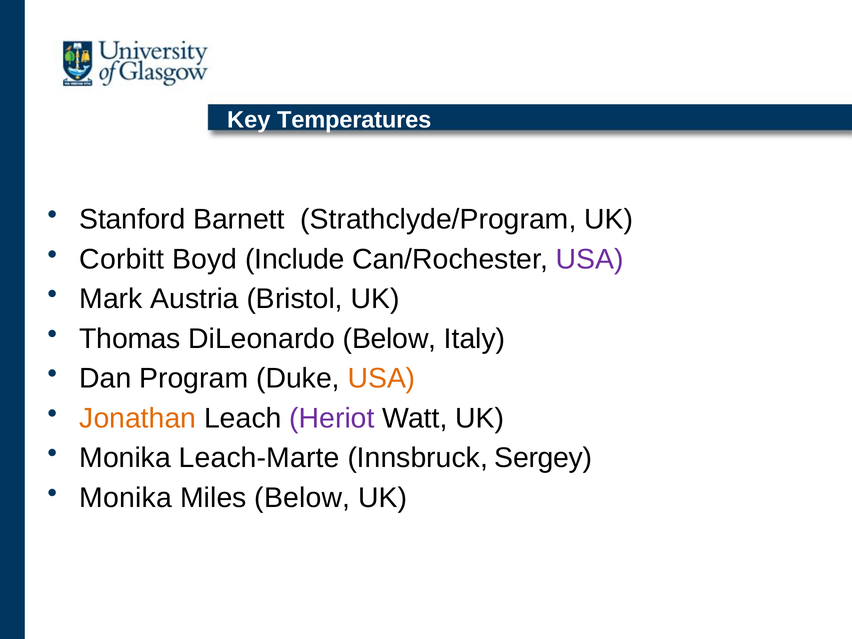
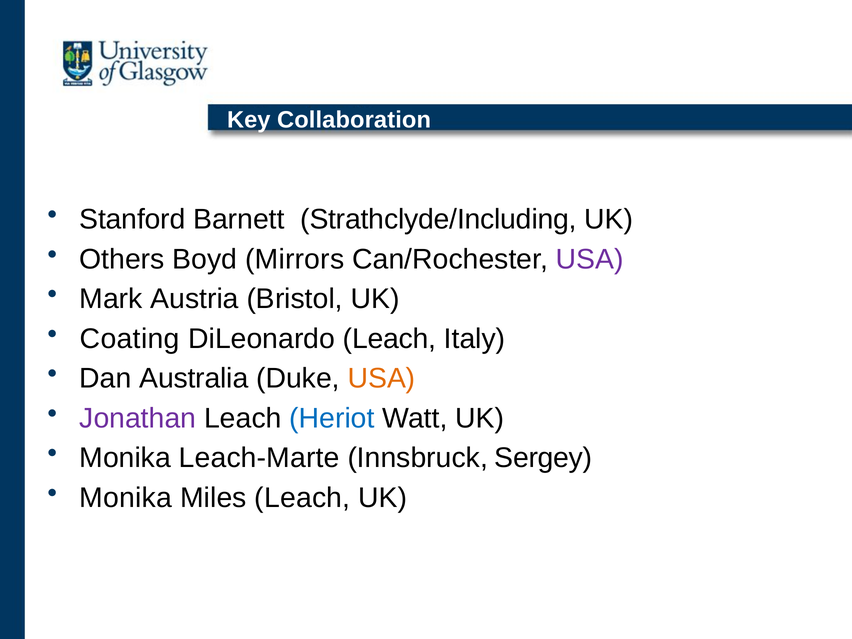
Temperatures: Temperatures -> Collaboration (354, 120)
Strathclyde/Program: Strathclyde/Program -> Strathclyde/Including (439, 220)
Corbitt: Corbitt -> Others (122, 259)
Include: Include -> Mirrors (295, 259)
Thomas: Thomas -> Coating (130, 339)
DiLeonardo Below: Below -> Leach (390, 339)
Program: Program -> Australia (194, 379)
Jonathan colour: orange -> purple (138, 418)
Heriot colour: purple -> blue (332, 418)
Miles Below: Below -> Leach (302, 498)
